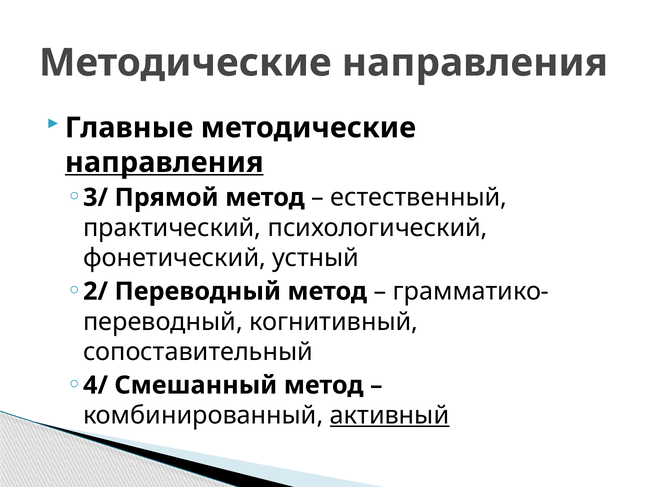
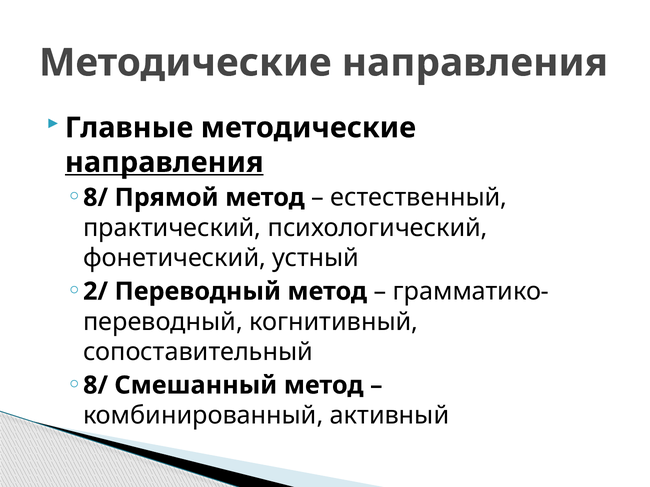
3/: 3/ -> 8/ (96, 198)
4/: 4/ -> 8/ (96, 386)
активный underline: present -> none (390, 416)
